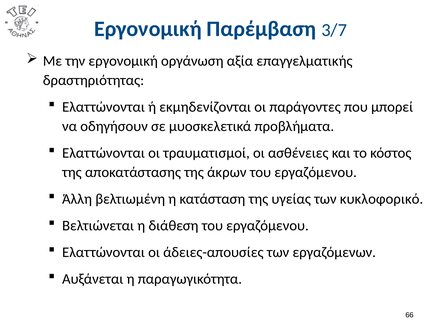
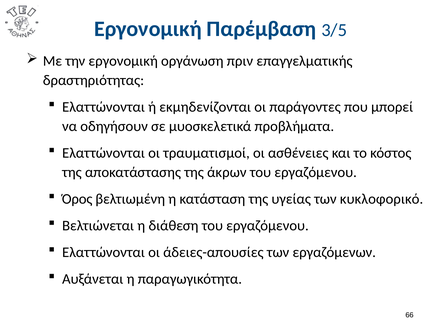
3/7: 3/7 -> 3/5 (334, 30)
αξία: αξία -> πριν (240, 61)
Άλλη: Άλλη -> Όρος (77, 199)
